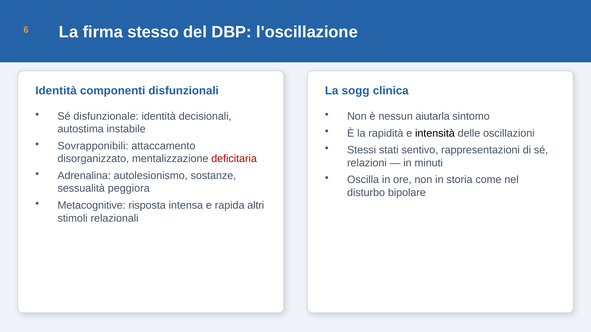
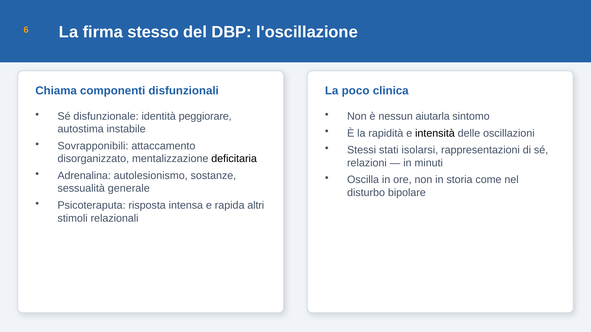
Identità: Identità -> Chiama (56, 91)
sogg: sogg -> poco (356, 91)
decisionali: decisionali -> peggiorare (205, 116)
sentivo: sentivo -> isolarsi (420, 150)
deficitaria colour: red -> black (234, 159)
peggiora: peggiora -> generale (129, 189)
Metacognitive: Metacognitive -> Psicoteraputa (92, 206)
